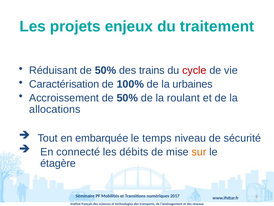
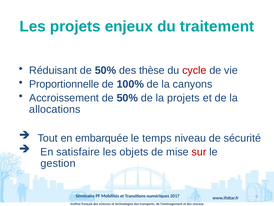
trains: trains -> thèse (152, 70)
Caractérisation: Caractérisation -> Proportionnelle (64, 84)
urbaines: urbaines -> canyons (193, 84)
la roulant: roulant -> projets (183, 98)
connecté: connecté -> satisfaire (78, 152)
débits: débits -> objets (134, 152)
sur colour: orange -> red (199, 152)
étagère: étagère -> gestion (58, 163)
